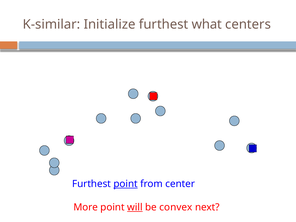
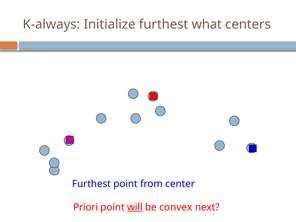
K-similar: K-similar -> K-always (51, 24)
point underline: present -> none (126, 184)
More: More -> Priori (86, 207)
